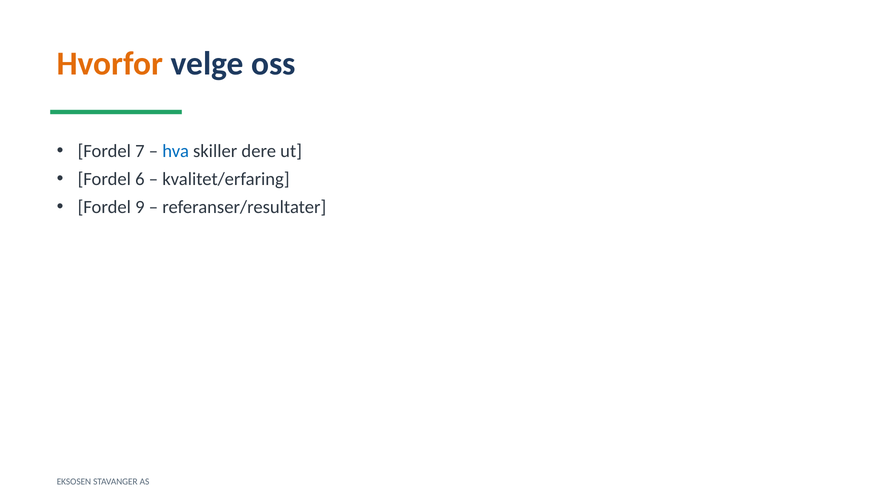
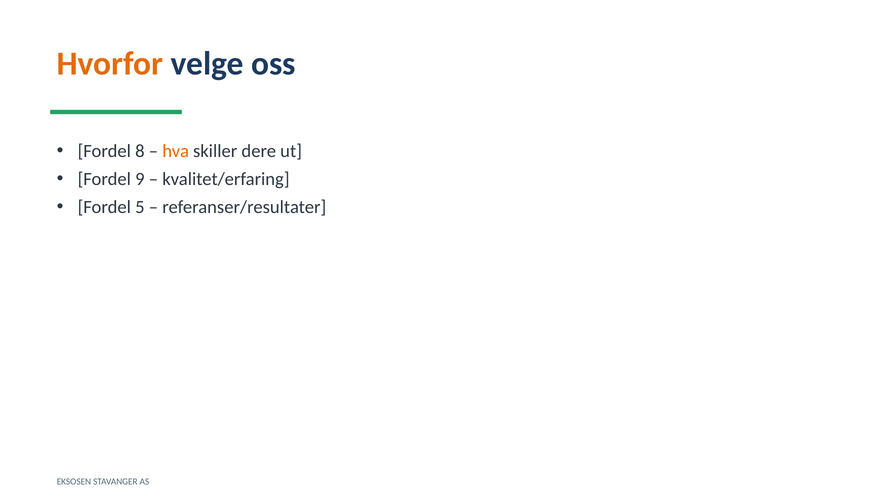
7: 7 -> 8 (140, 151)
hva colour: blue -> orange (176, 151)
6: 6 -> 9 (140, 179)
9: 9 -> 5 (140, 207)
